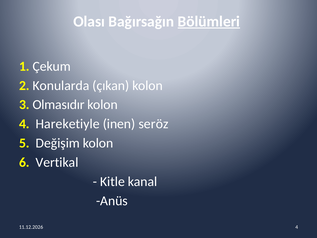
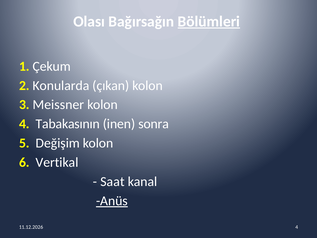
Olmasıdır: Olmasıdır -> Meissner (58, 105)
Hareketiyle: Hareketiyle -> Tabakasının (68, 124)
seröz: seröz -> sonra (154, 124)
Kitle: Kitle -> Saat (112, 181)
Anüs underline: none -> present (112, 201)
